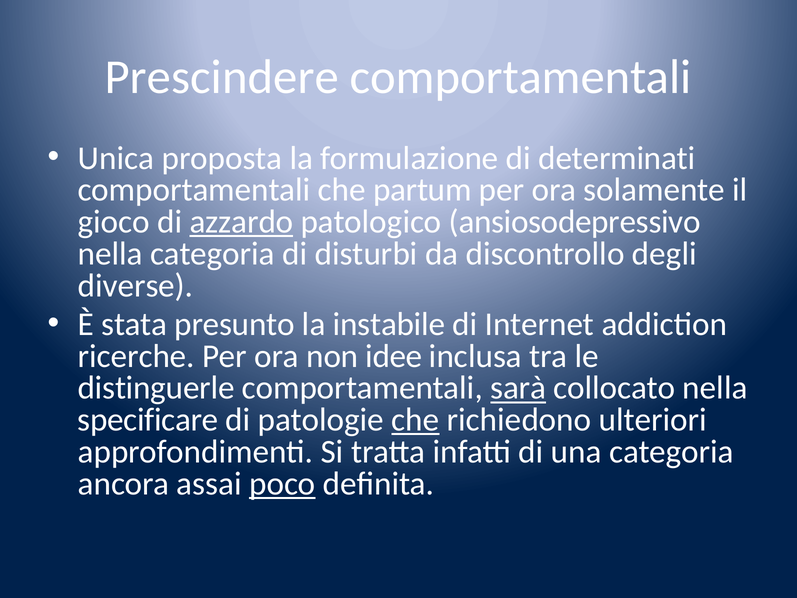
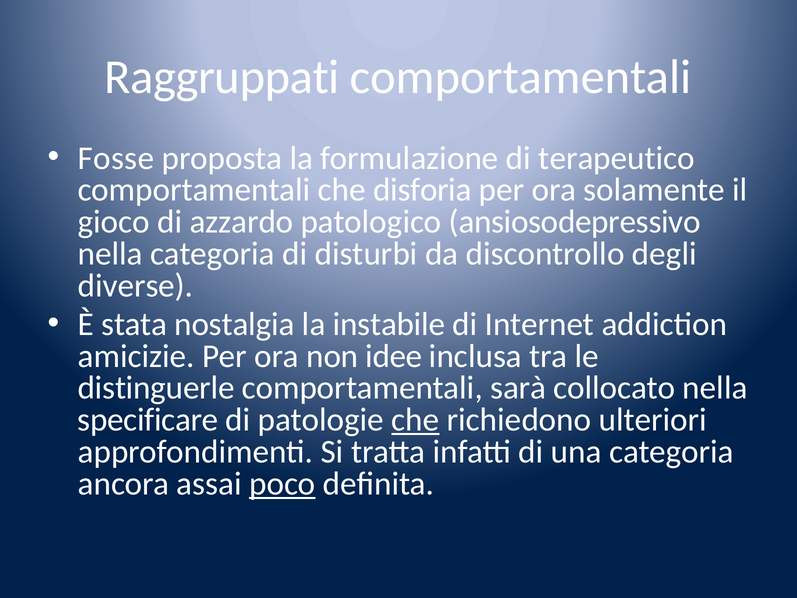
Prescindere: Prescindere -> Raggruppati (222, 77)
Unica: Unica -> Fosse (116, 158)
determinati: determinati -> terapeutico (617, 158)
partum: partum -> disforia (422, 190)
azzardo underline: present -> none (242, 222)
presunto: presunto -> nostalgia (234, 324)
ricerche: ricerche -> amicizie (136, 356)
sarà underline: present -> none (518, 388)
